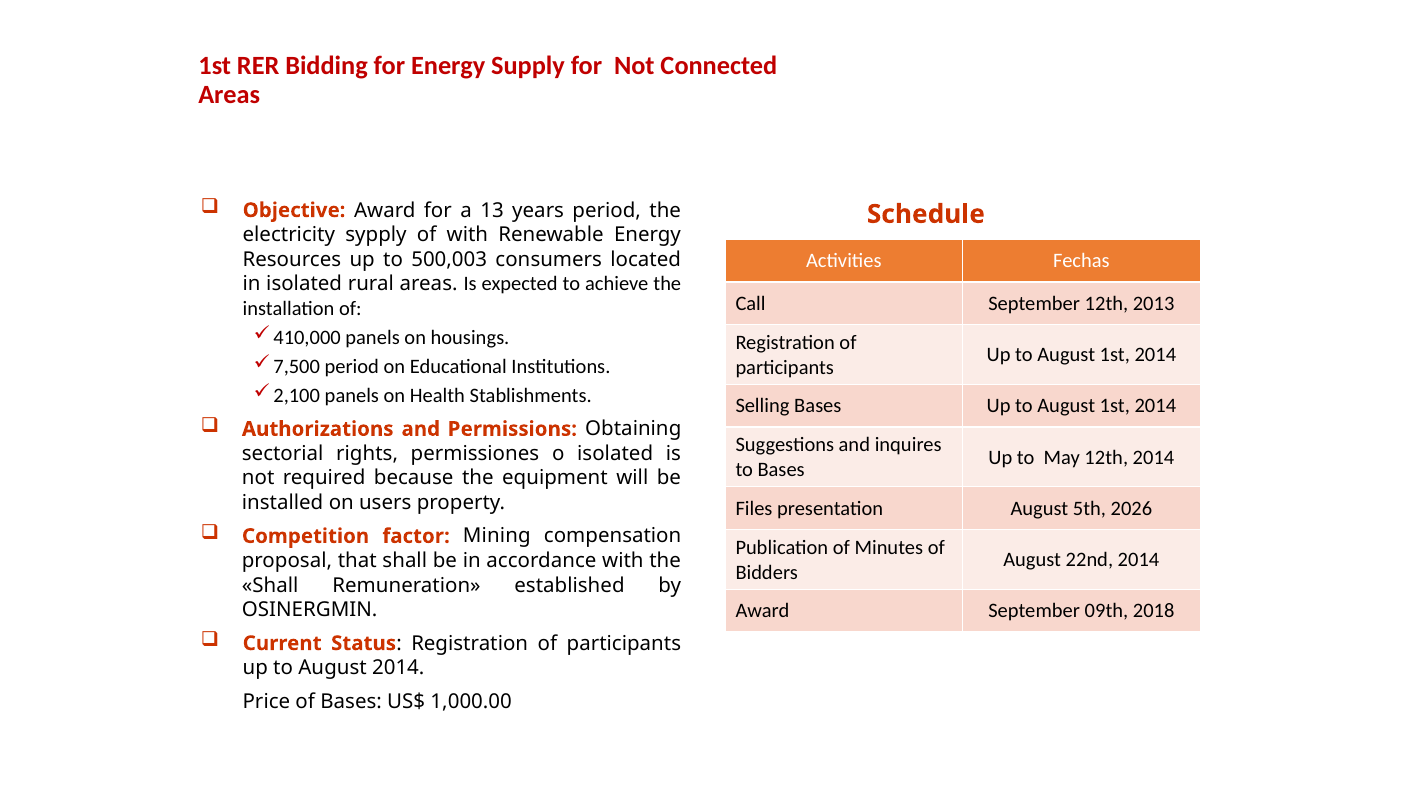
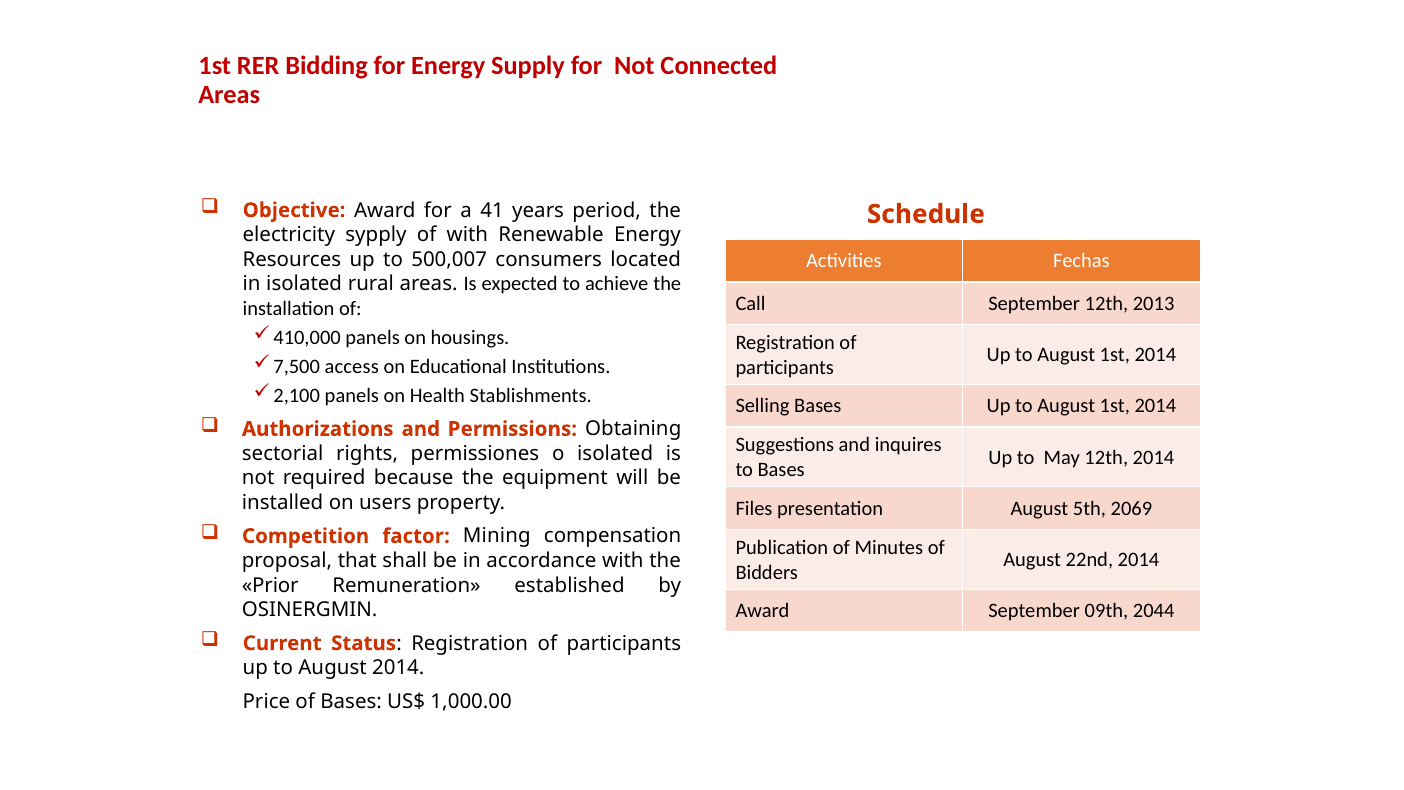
13: 13 -> 41 (492, 210)
500,003: 500,003 -> 500,007 (449, 259)
period: period -> access (352, 367)
2026: 2026 -> 2069 (1131, 508)
Shall: Shall -> Prior (270, 585)
2018: 2018 -> 2044 (1154, 611)
